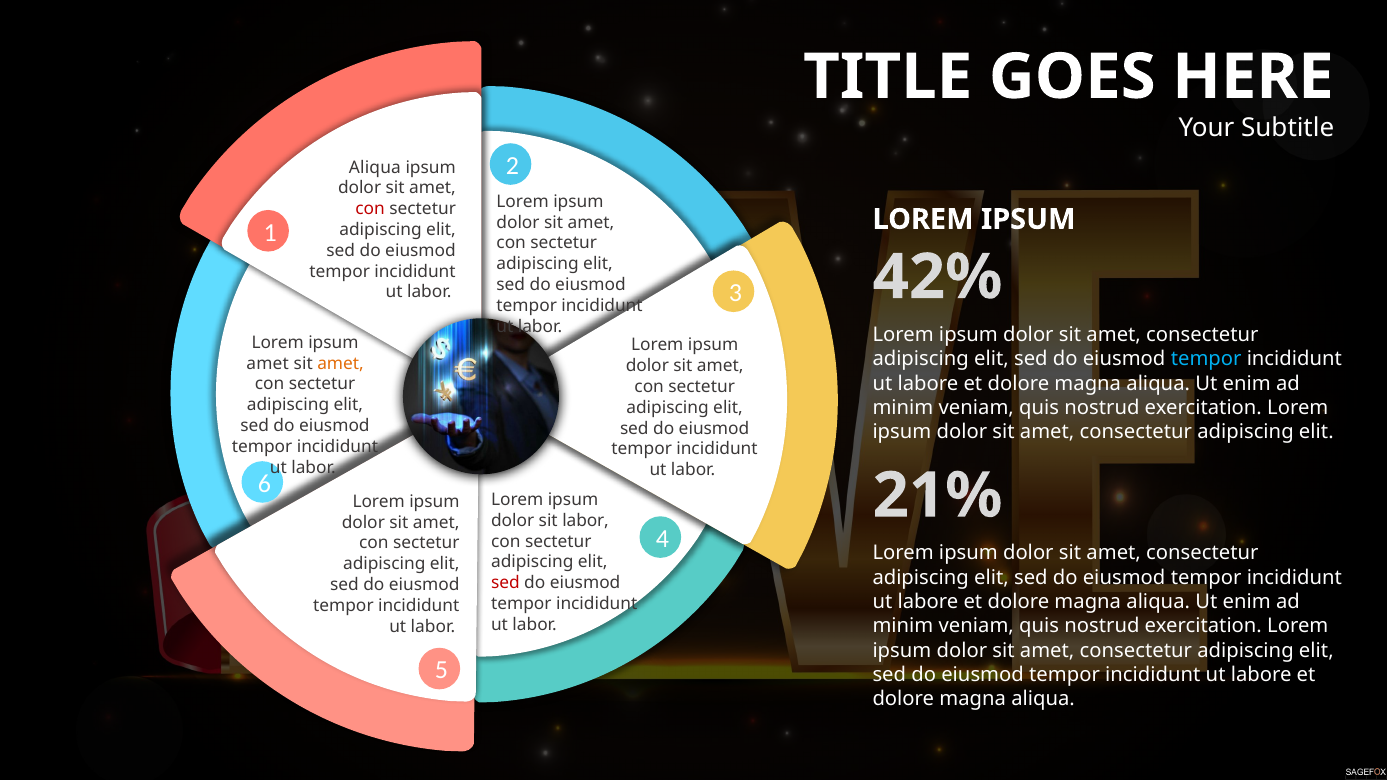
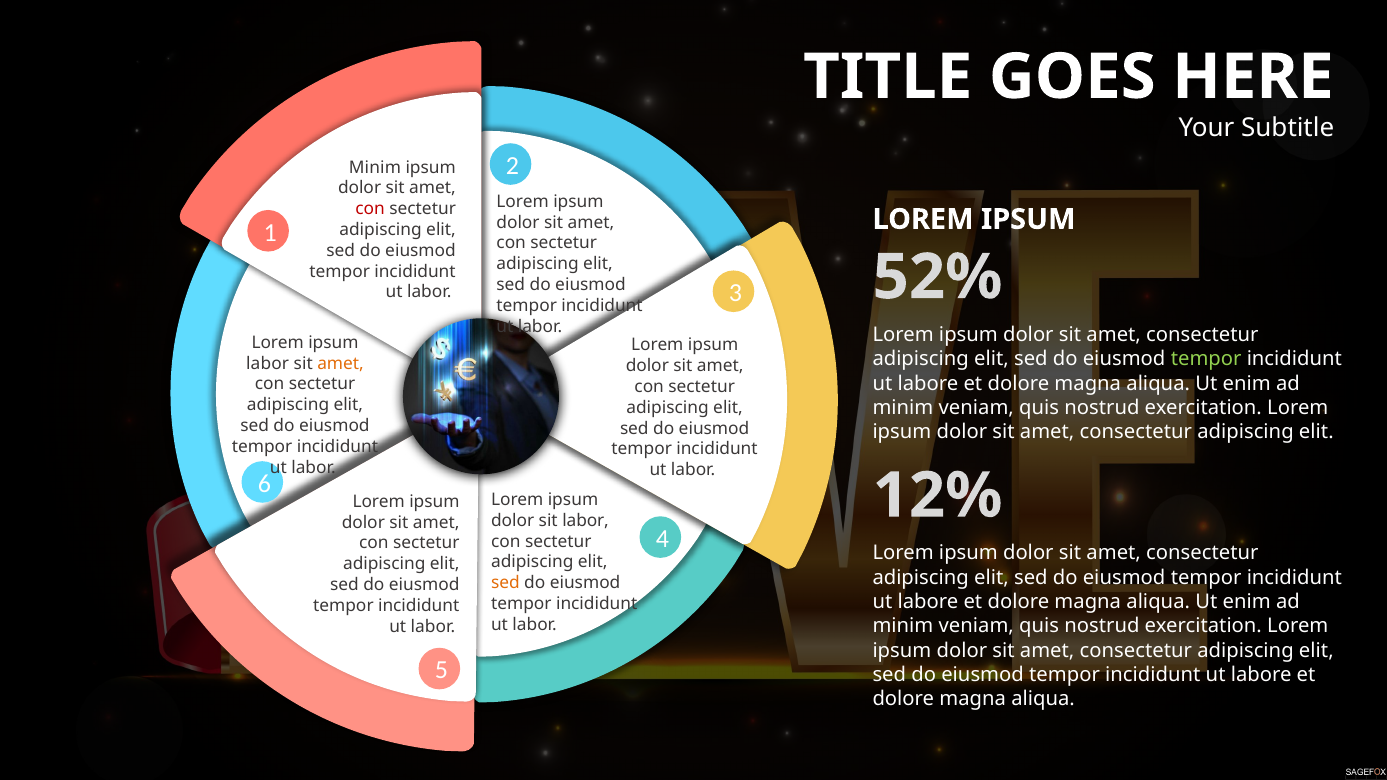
Aliqua: Aliqua -> Minim (375, 167)
42%: 42% -> 52% (938, 277)
tempor colour: light blue -> light green (1206, 359)
amet: amet -> labor (268, 363)
21%: 21% -> 12% (938, 496)
sed colour: red -> orange (505, 583)
